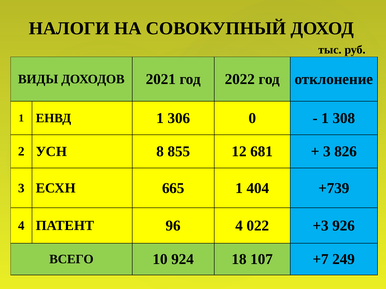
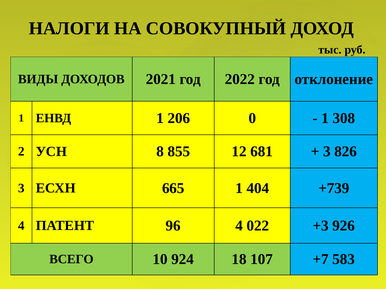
306: 306 -> 206 (179, 118)
249: 249 -> 583 (344, 260)
